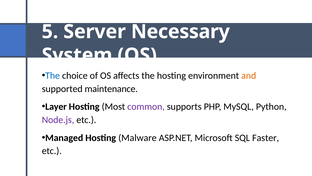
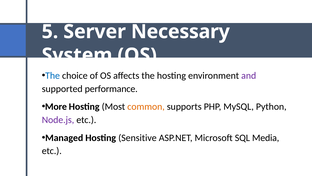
and colour: orange -> purple (249, 75)
maintenance: maintenance -> performance (111, 89)
Layer: Layer -> More (56, 106)
common colour: purple -> orange (146, 106)
Malware: Malware -> Sensitive (137, 137)
Faster: Faster -> Media (266, 137)
